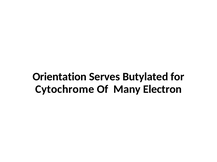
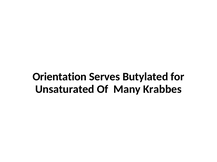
Cytochrome: Cytochrome -> Unsaturated (65, 90)
Electron: Electron -> Krabbes (162, 90)
